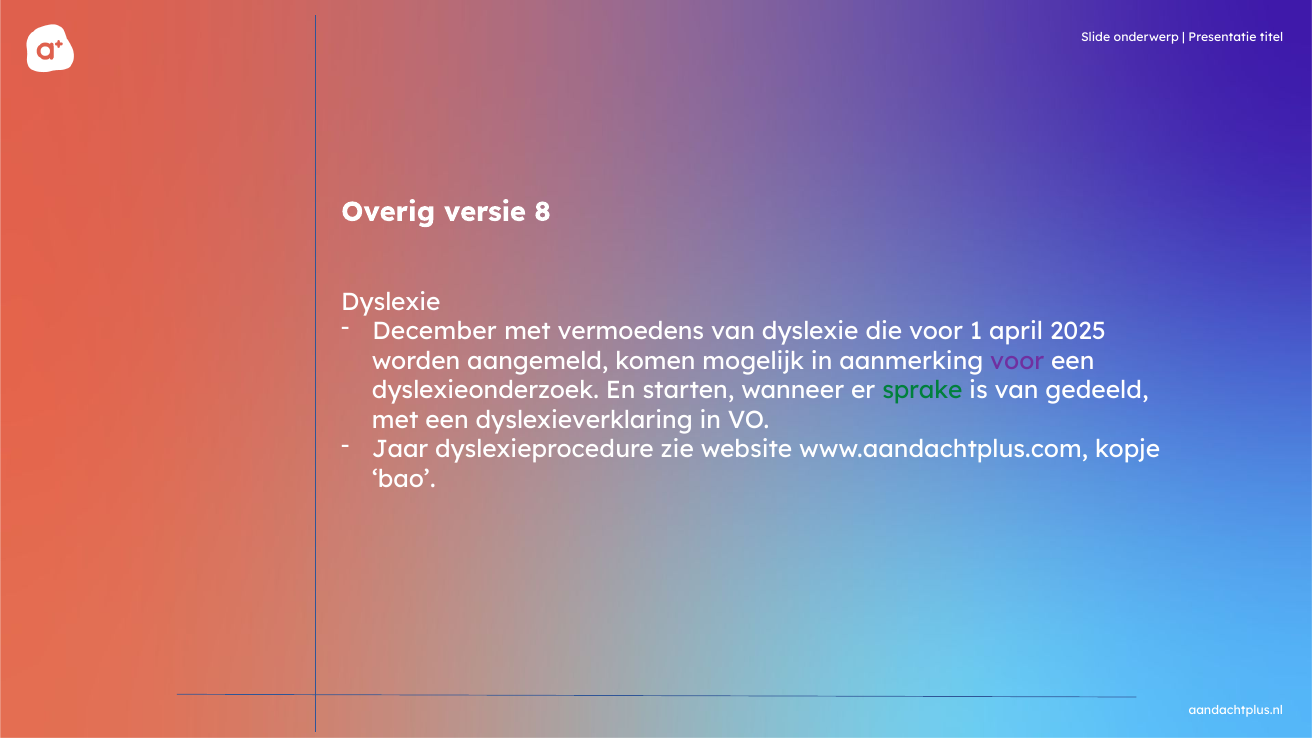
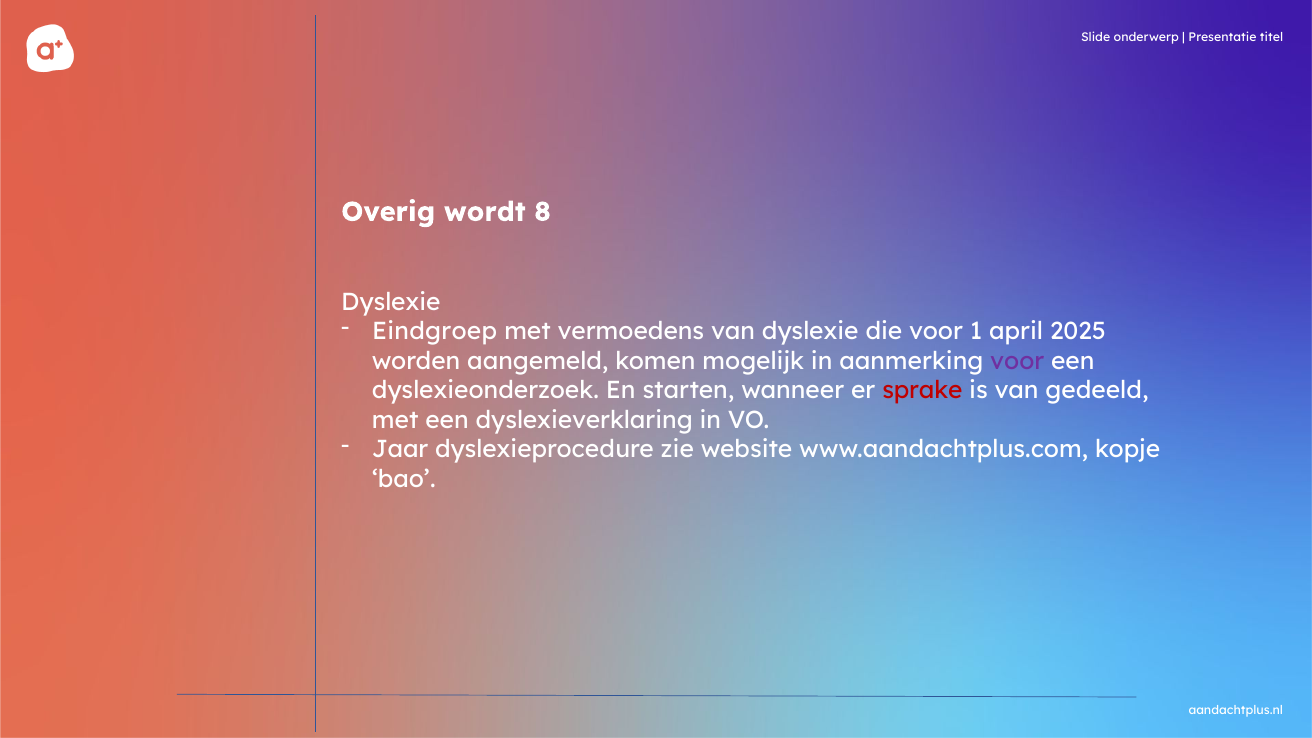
versie: versie -> wordt (485, 212)
December: December -> Eindgroep (435, 331)
sprake colour: green -> red (922, 390)
